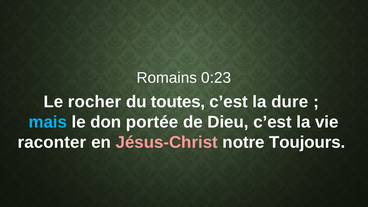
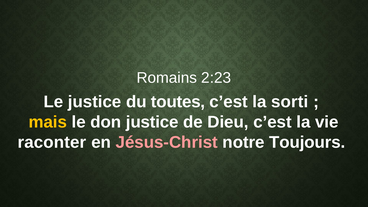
0:23: 0:23 -> 2:23 (216, 78)
Le rocher: rocher -> justice (95, 102)
dure: dure -> sorti (290, 102)
mais colour: light blue -> yellow (48, 122)
don portée: portée -> justice (152, 122)
